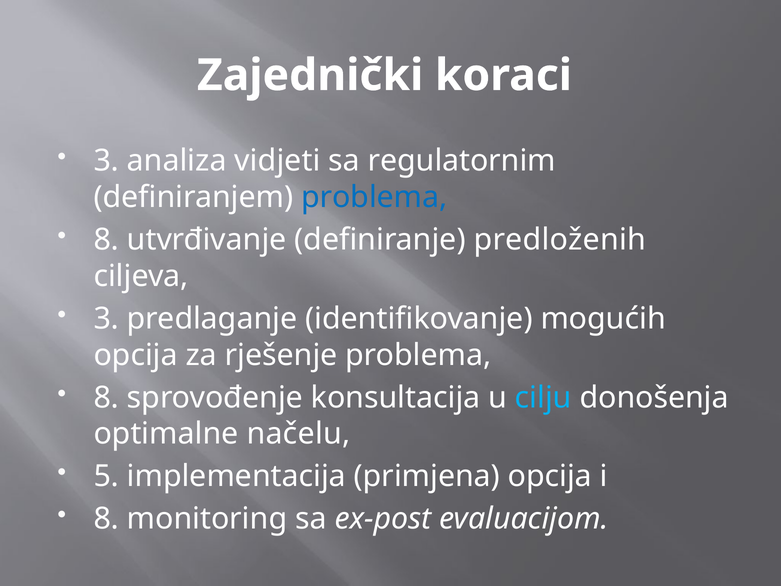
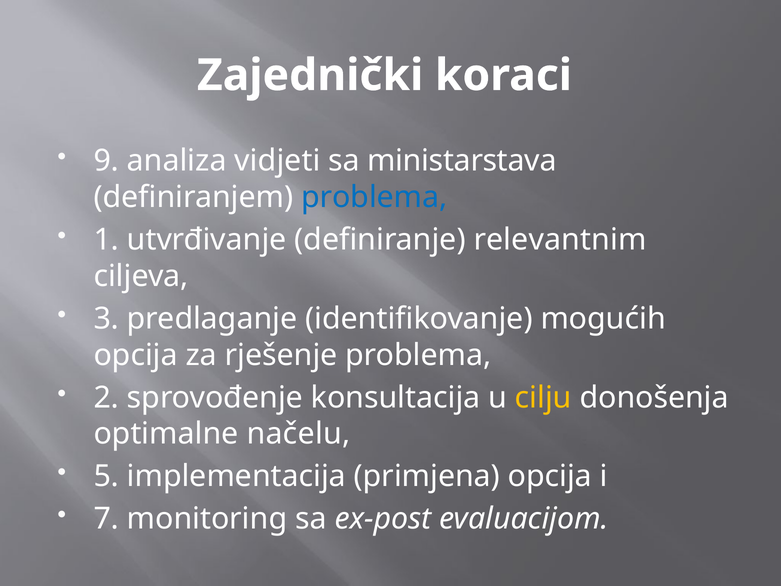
3: 3 -> 9 (106, 161)
regulatornim: regulatornim -> ministarstava (462, 161)
8: 8 -> 1 (106, 240)
predloženih: predloženih -> relevantnim (560, 240)
8: 8 -> 2 (106, 397)
cilju colour: light blue -> yellow (543, 397)
8: 8 -> 7 (106, 519)
